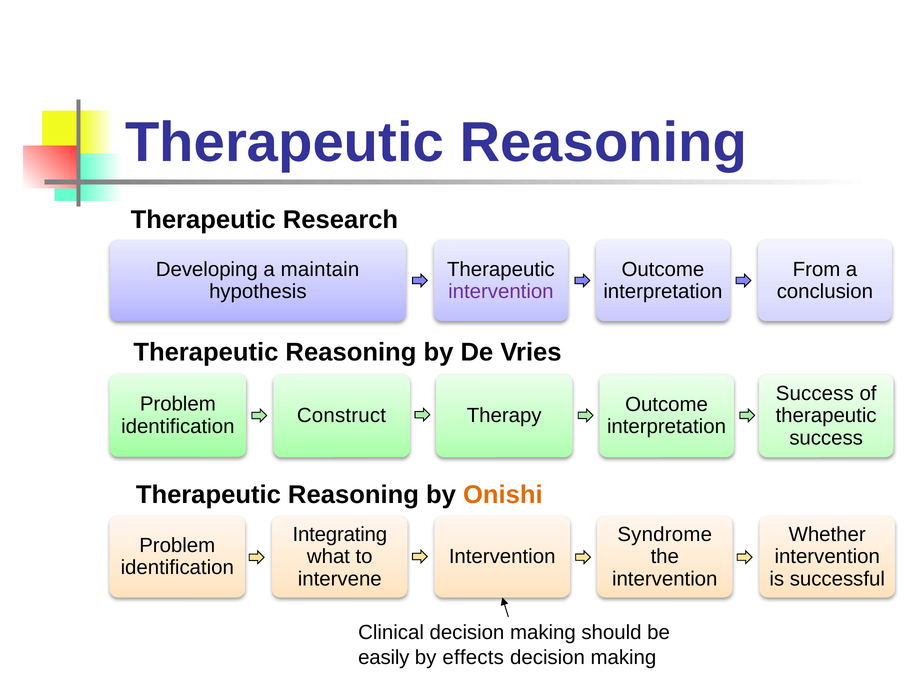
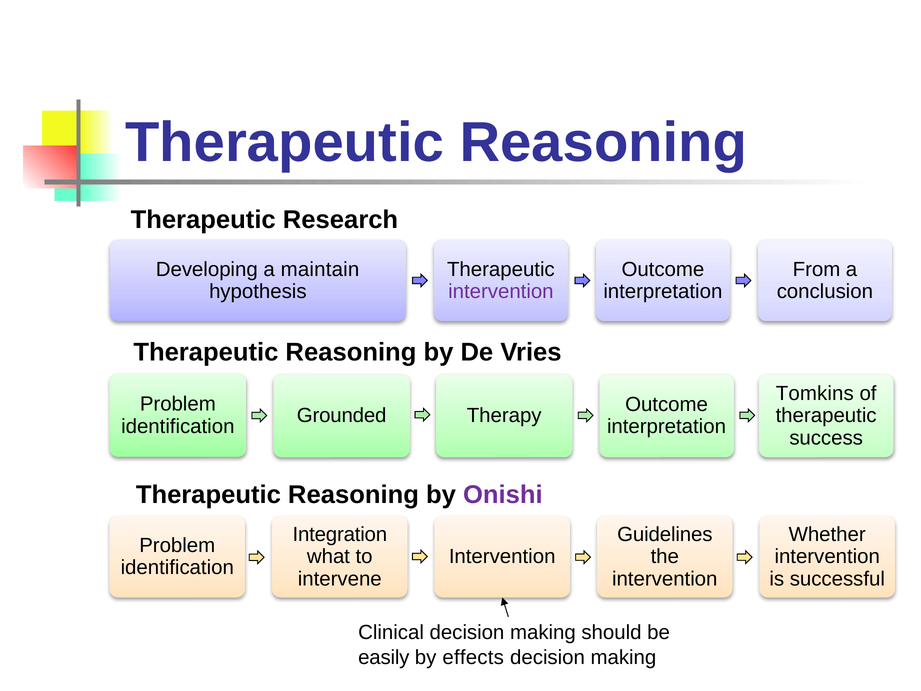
Success: Success -> Tomkins (815, 393)
Construct: Construct -> Grounded (342, 416)
Onishi colour: orange -> purple (503, 495)
Integrating: Integrating -> Integration (340, 534)
Syndrome: Syndrome -> Guidelines (665, 534)
